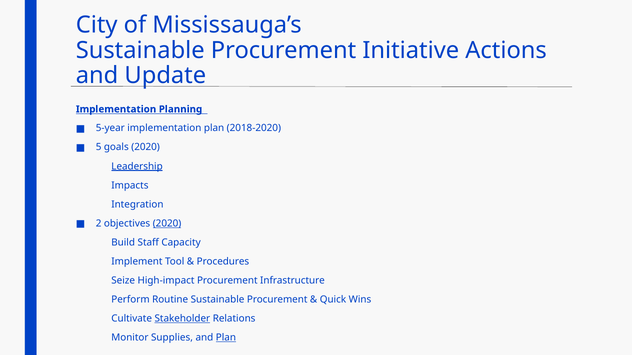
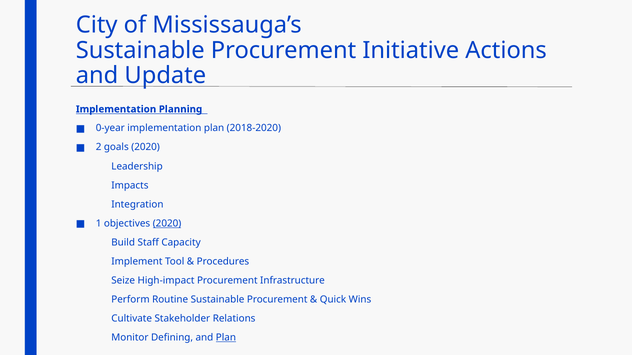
5-year: 5-year -> 0-year (110, 128)
5: 5 -> 2 (99, 147)
Leadership underline: present -> none (137, 166)
2: 2 -> 1 (99, 224)
Stakeholder underline: present -> none (182, 319)
Supplies: Supplies -> Defining (172, 338)
